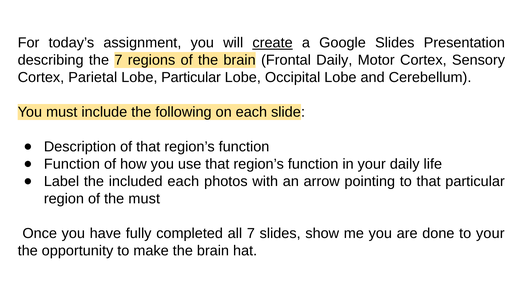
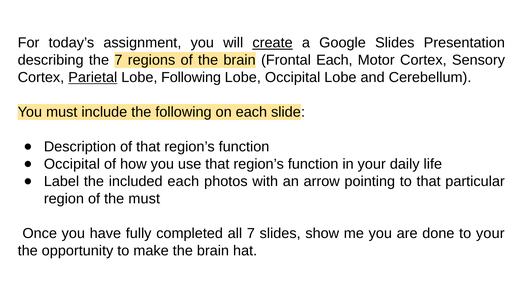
Frontal Daily: Daily -> Each (334, 60)
Parietal underline: none -> present (93, 78)
Lobe Particular: Particular -> Following (191, 78)
Function: Function -> Occipital (72, 164)
